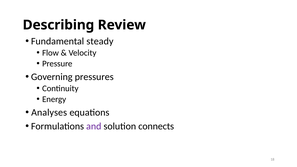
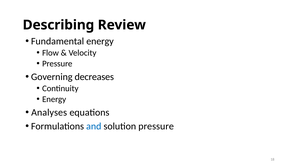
Fundamental steady: steady -> energy (100, 41)
pressures: pressures -> decreases (94, 77)
and colour: purple -> blue (94, 126)
solution connects: connects -> pressure (156, 126)
